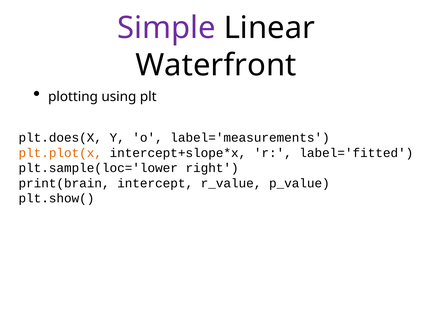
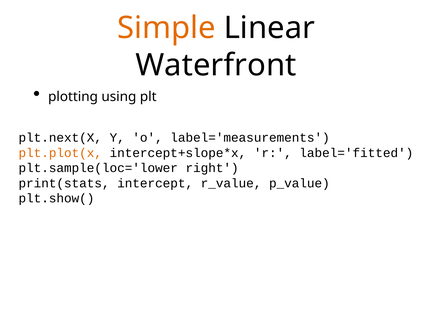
Simple colour: purple -> orange (166, 28)
plt.does(X: plt.does(X -> plt.next(X (60, 138)
print(brain: print(brain -> print(stats (64, 183)
